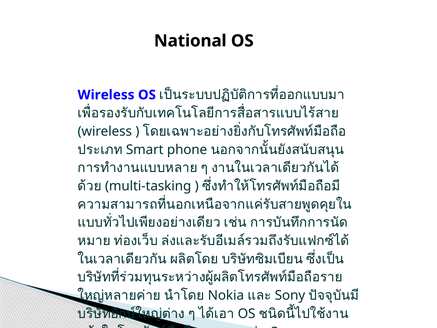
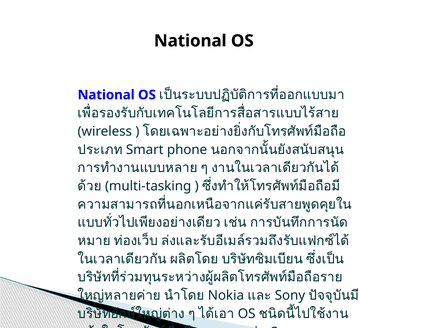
Wireless: Wireless -> National (106, 95)
